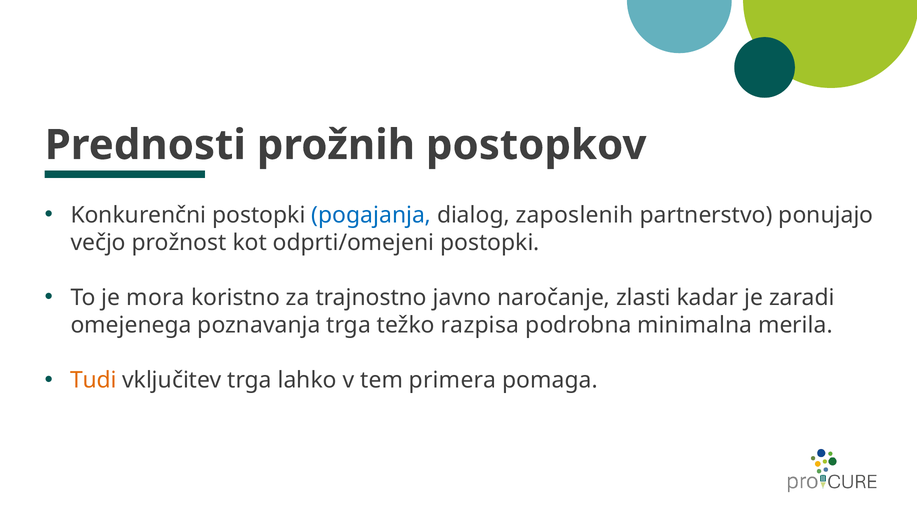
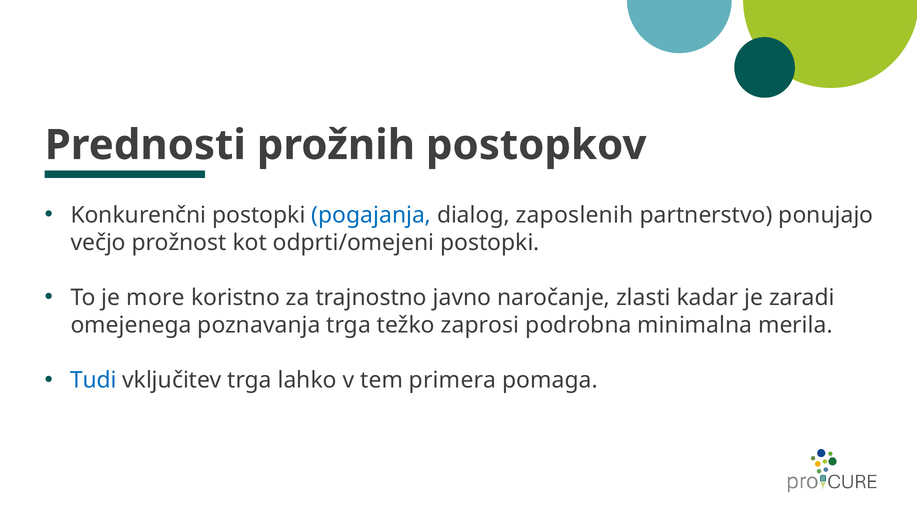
mora: mora -> more (156, 298)
razpisa: razpisa -> zaprosi (480, 325)
Tudi colour: orange -> blue (93, 380)
